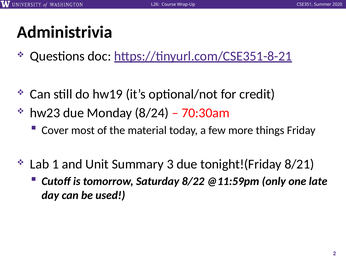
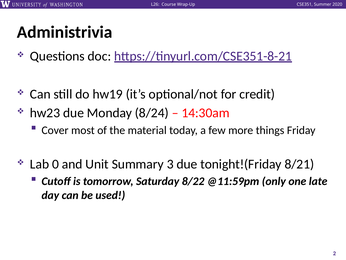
70:30am: 70:30am -> 14:30am (206, 113)
1: 1 -> 0 (55, 164)
